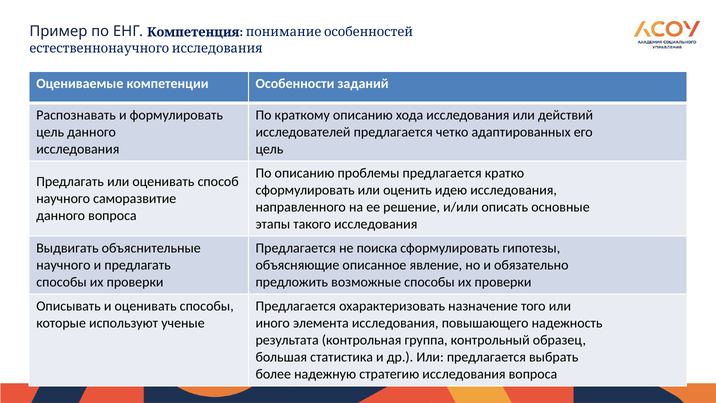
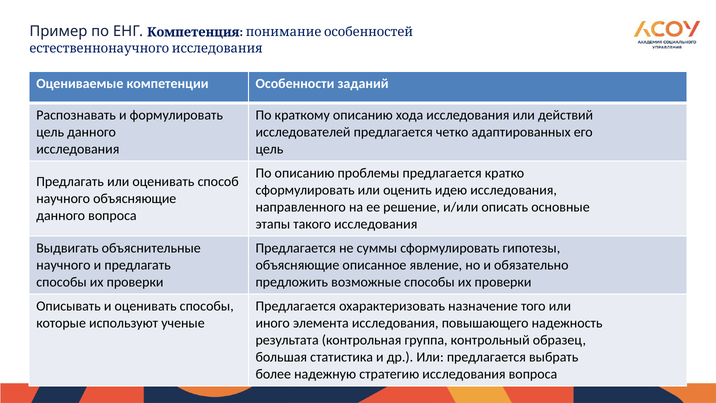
научного саморазвитие: саморазвитие -> объясняющие (135, 199)
поиска: поиска -> суммы (377, 248)
